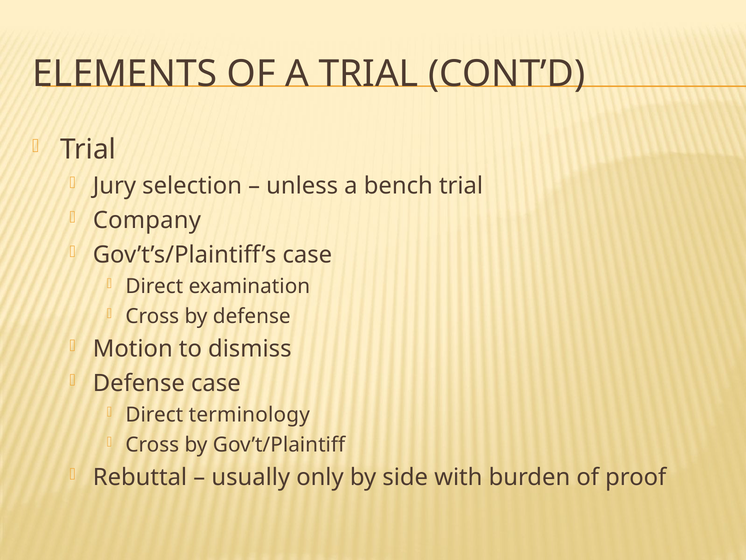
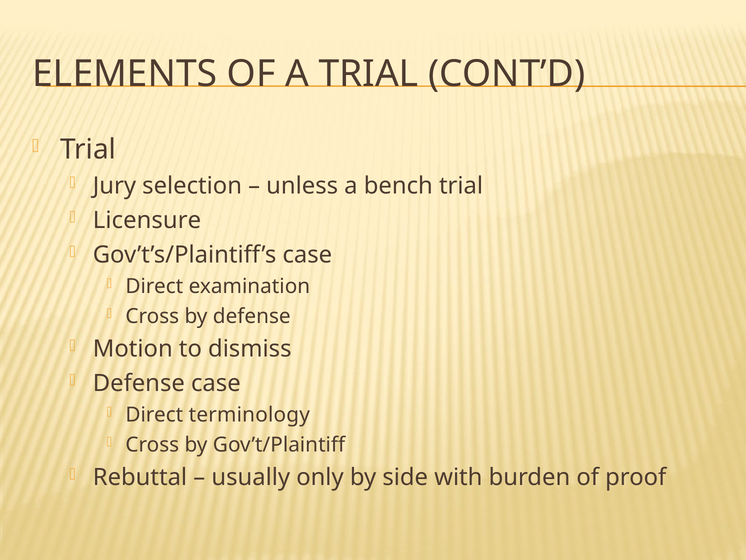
Company: Company -> Licensure (147, 220)
